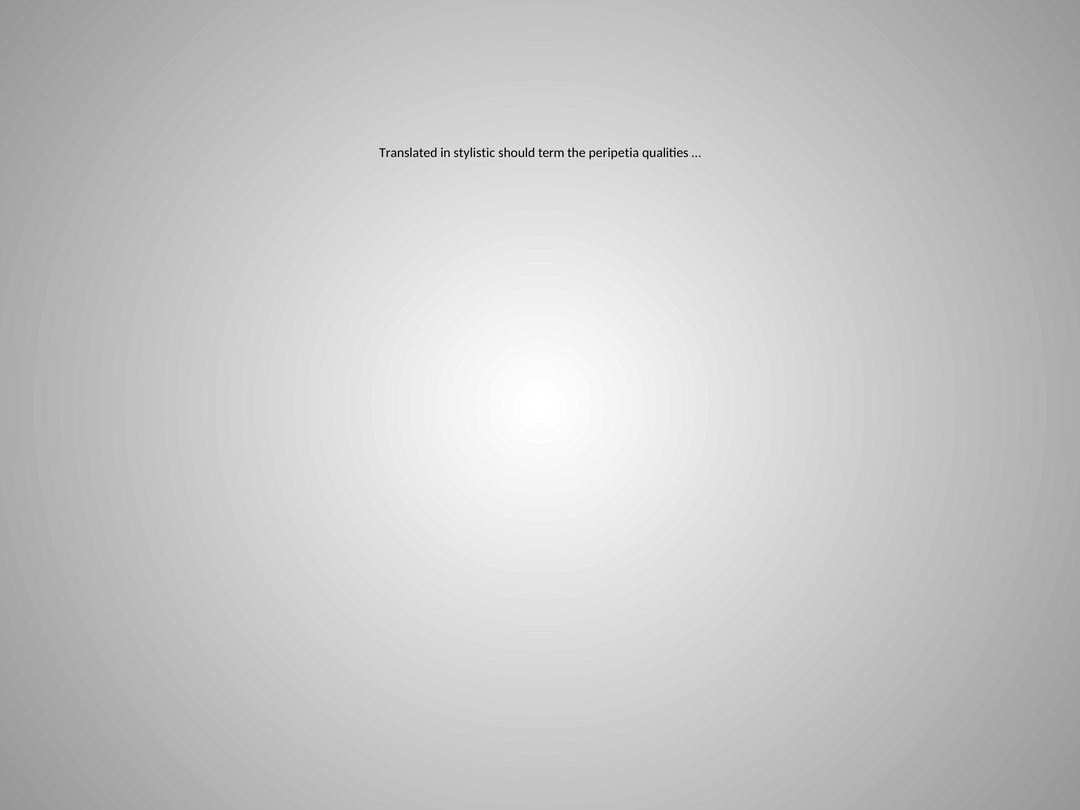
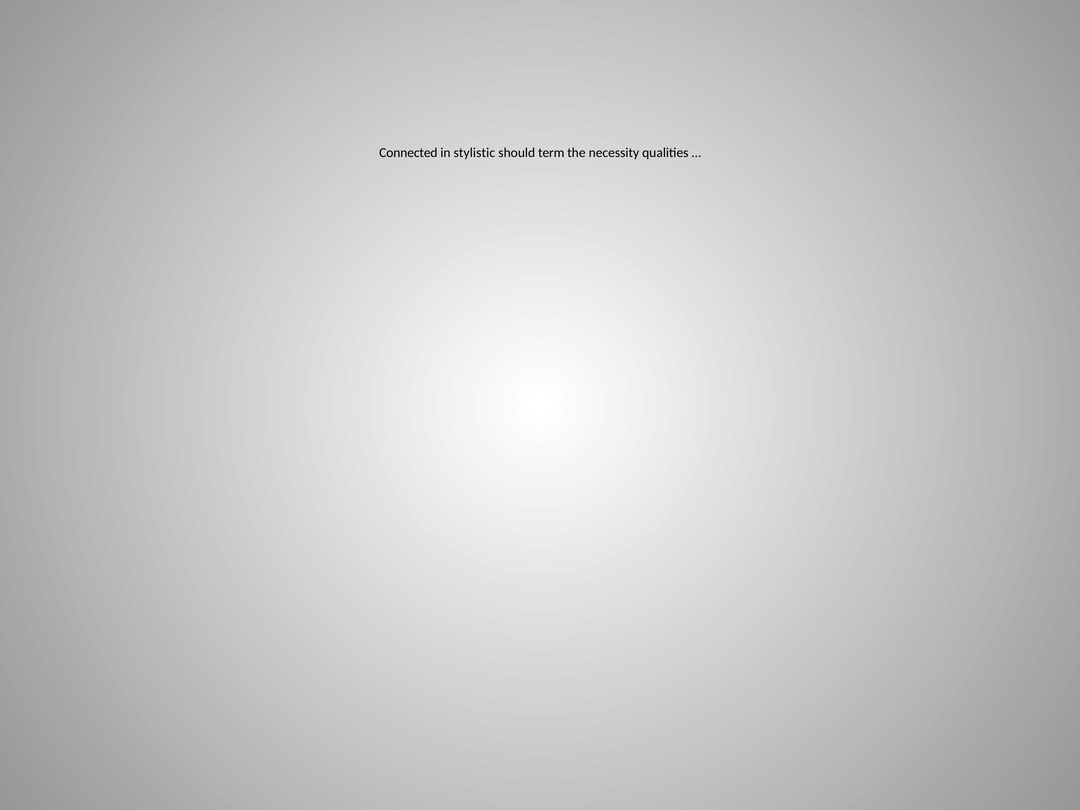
Translated: Translated -> Connected (408, 153)
peripetia: peripetia -> necessity (614, 153)
